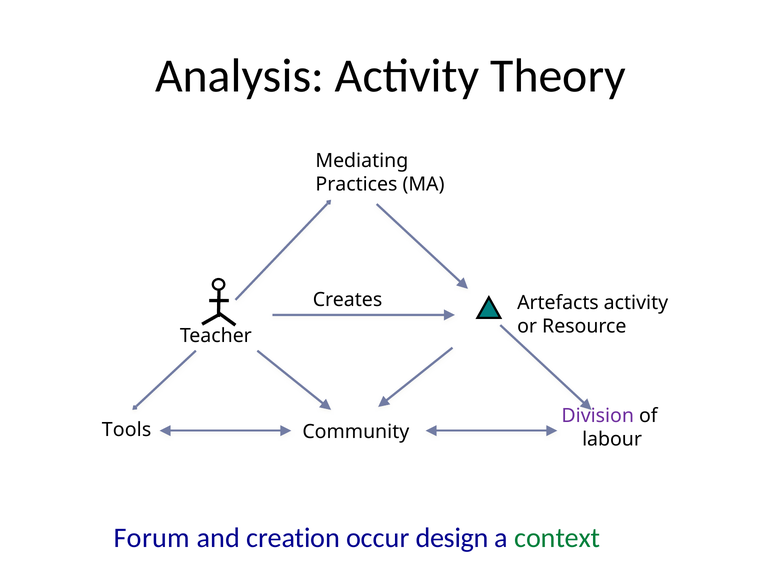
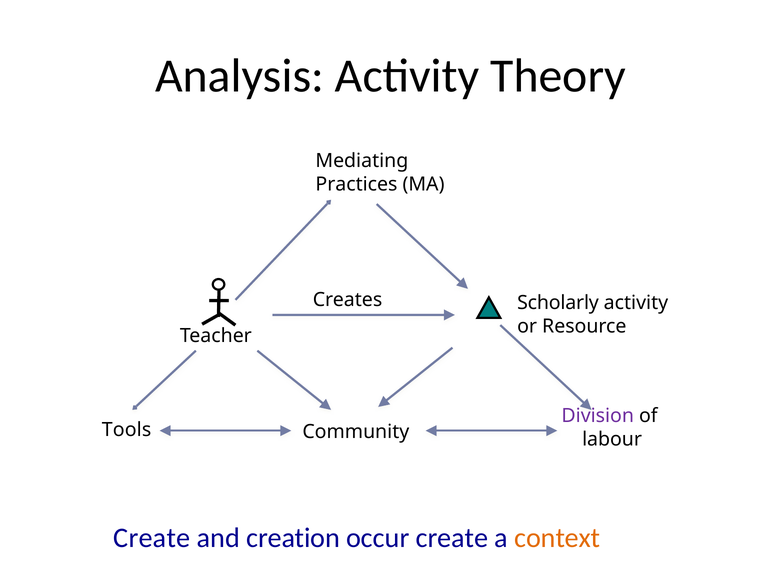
Artefacts: Artefacts -> Scholarly (558, 302)
Forum: Forum -> Create (152, 537)
occur design: design -> create (452, 537)
context colour: green -> orange (557, 537)
